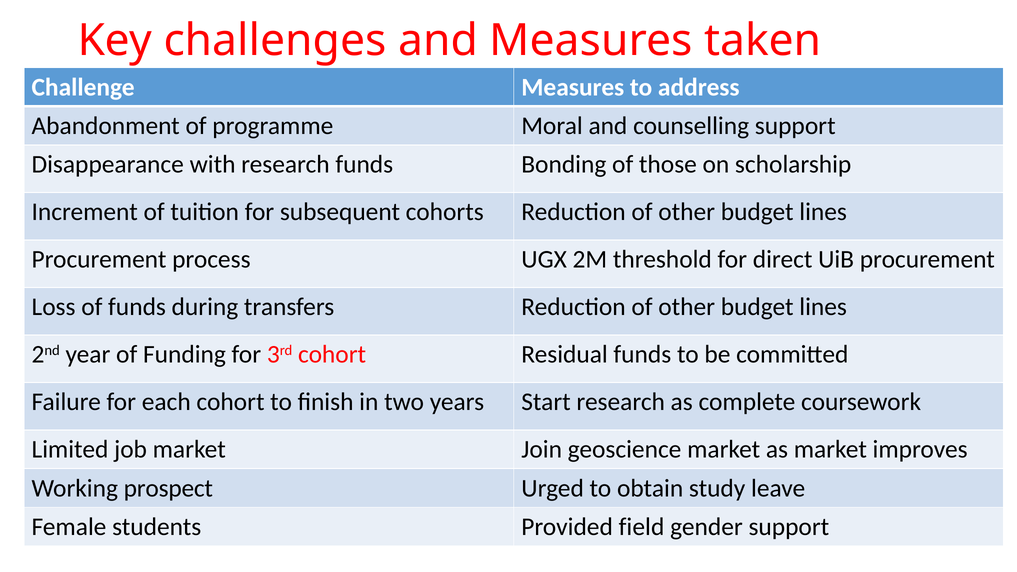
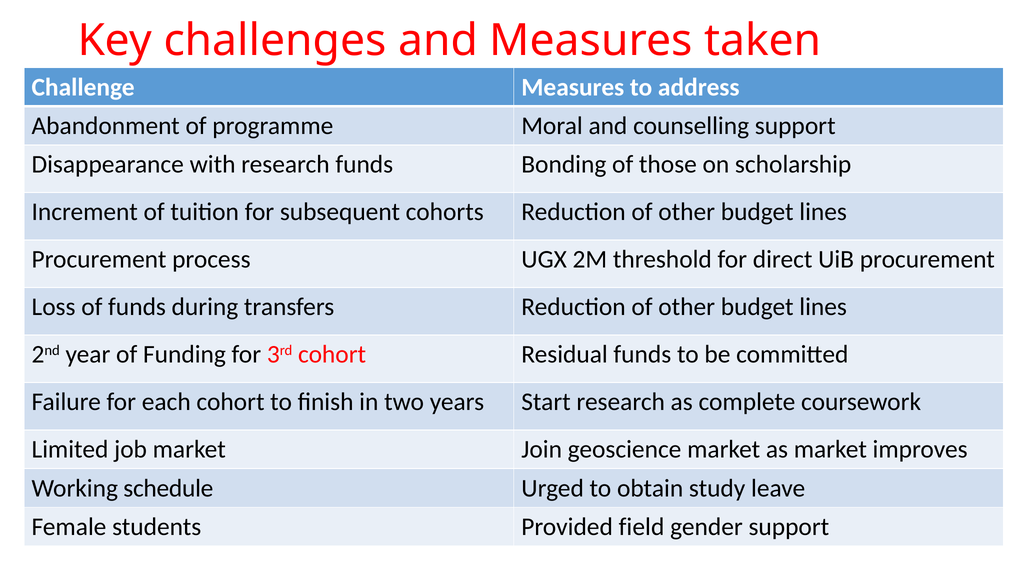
prospect: prospect -> schedule (168, 488)
